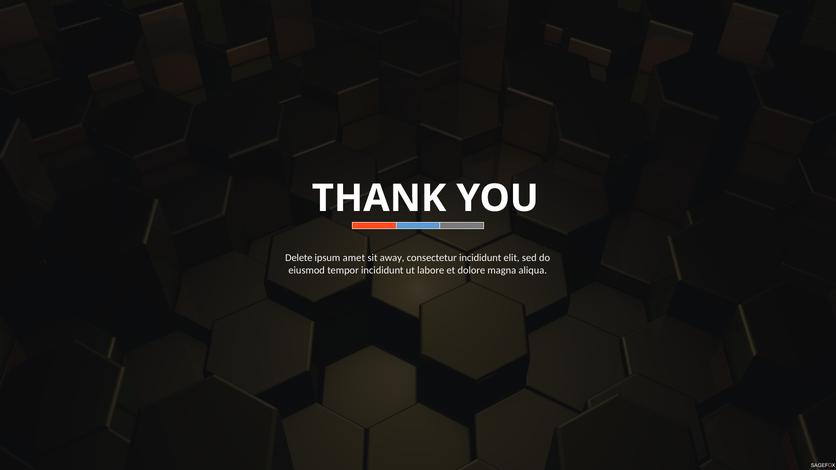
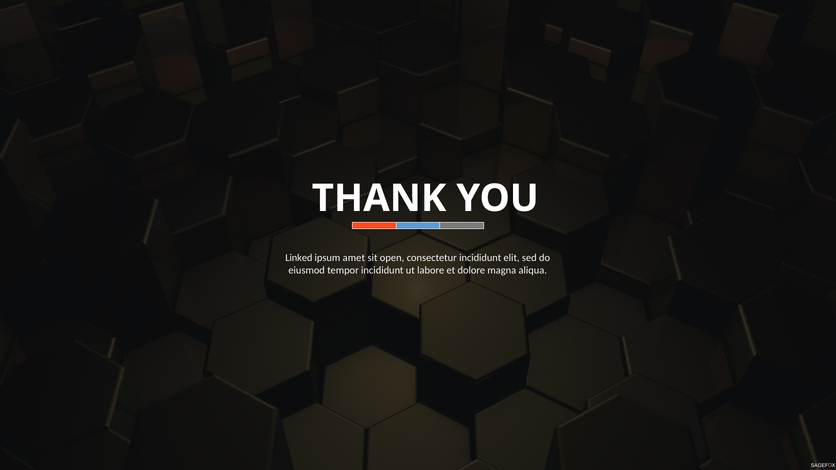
Delete: Delete -> Linked (299, 258)
away: away -> open (392, 258)
